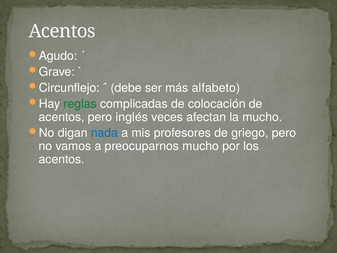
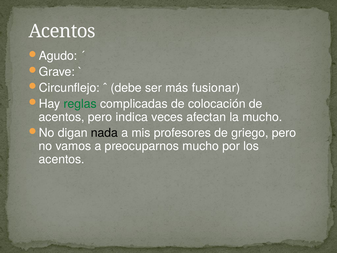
alfabeto: alfabeto -> fusionar (216, 88)
inglés: inglés -> indica (132, 117)
nada colour: blue -> black (104, 133)
